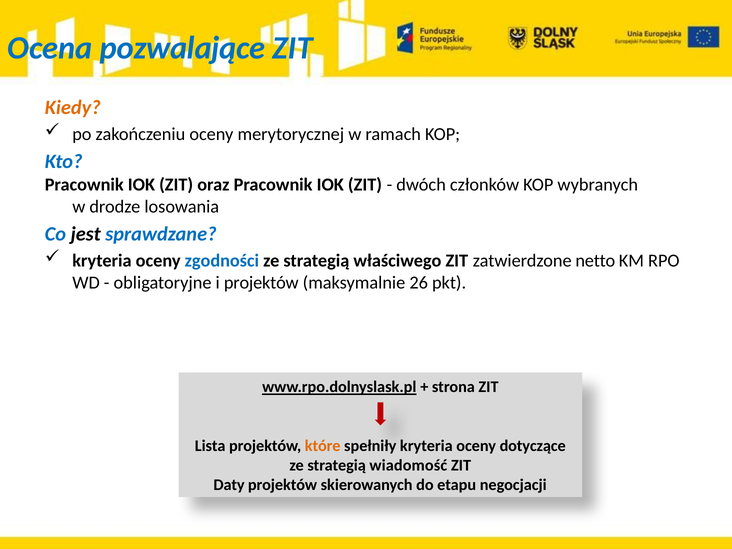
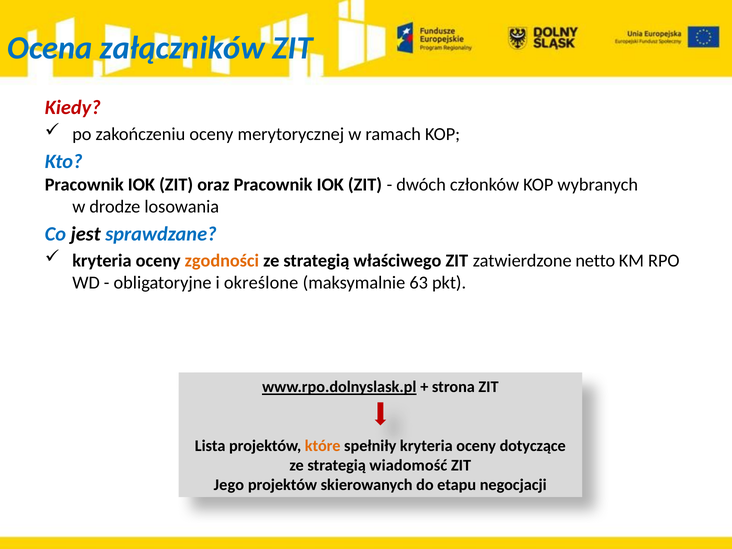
pozwalające: pozwalające -> załączników (182, 48)
Kiedy colour: orange -> red (73, 107)
zgodności colour: blue -> orange (222, 261)
i projektów: projektów -> określone (261, 283)
26: 26 -> 63 (419, 283)
Daty: Daty -> Jego (229, 485)
